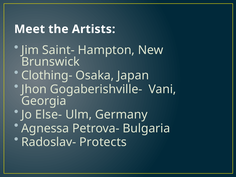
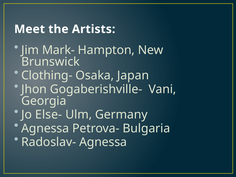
Saint-: Saint- -> Mark- (58, 50)
Radoslav- Protects: Protects -> Agnessa (103, 142)
